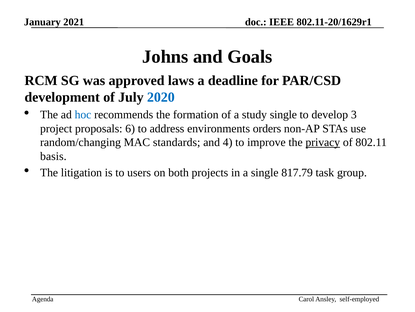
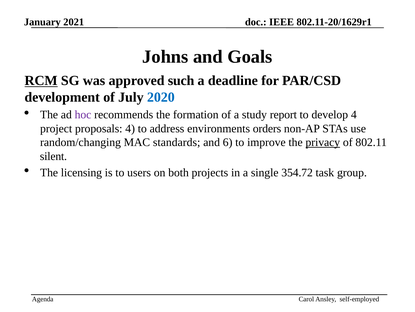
RCM underline: none -> present (41, 81)
laws: laws -> such (181, 81)
hoc colour: blue -> purple (83, 114)
study single: single -> report (283, 114)
develop 3: 3 -> 4 (354, 114)
proposals 6: 6 -> 4 (130, 128)
4: 4 -> 6 (228, 142)
basis: basis -> silent (53, 156)
litigation: litigation -> licensing (81, 172)
817.79: 817.79 -> 354.72 (297, 172)
